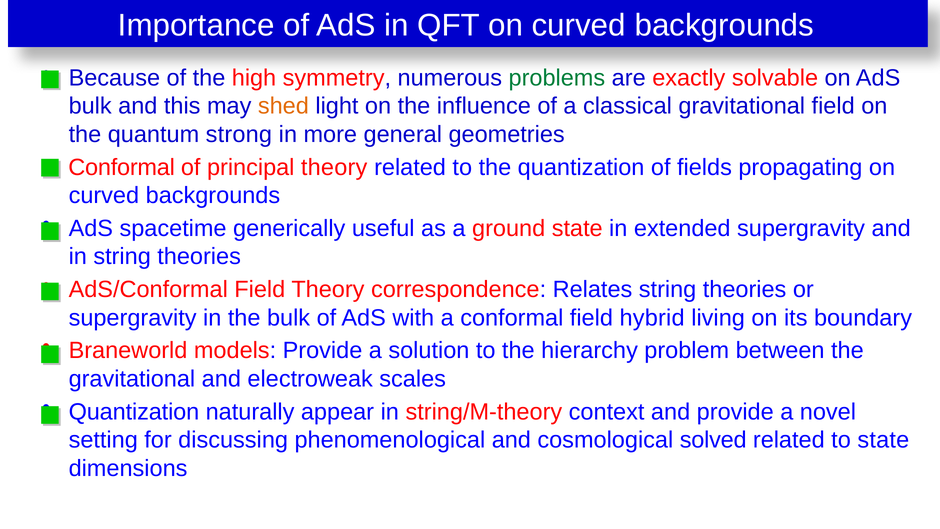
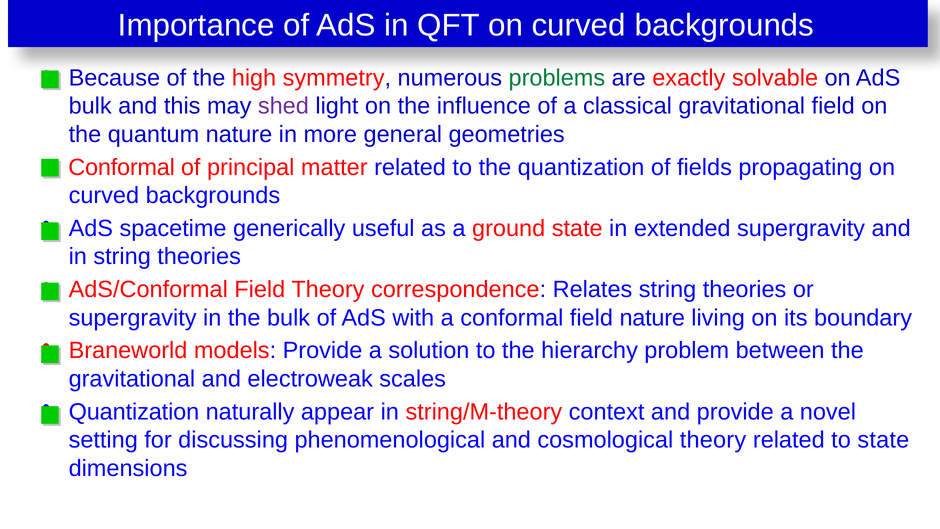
shed colour: orange -> purple (283, 106)
quantum strong: strong -> nature (239, 134)
principal theory: theory -> matter (334, 167)
field hybrid: hybrid -> nature (652, 318)
cosmological solved: solved -> theory (713, 440)
